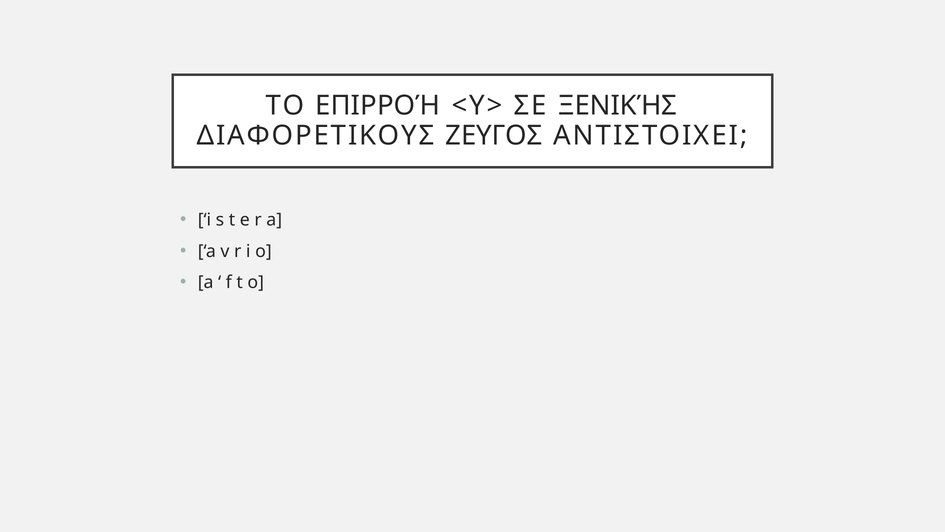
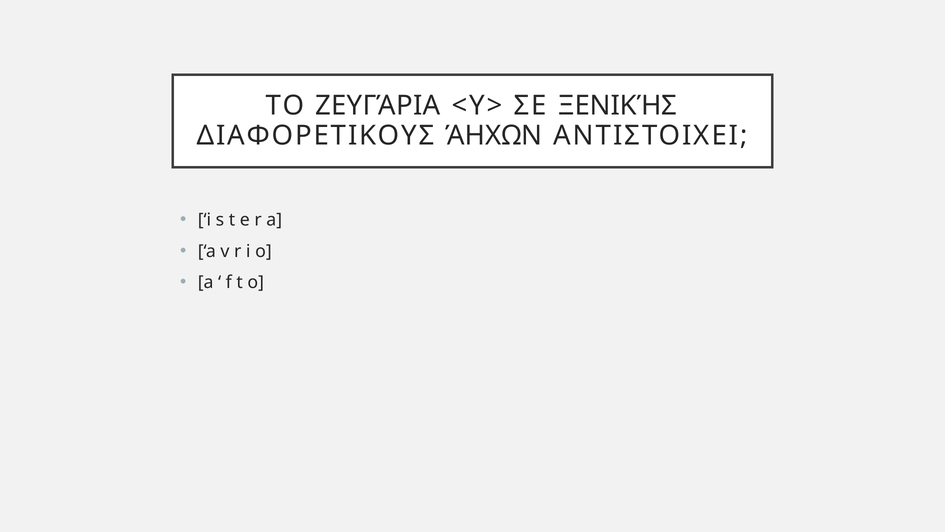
ΕΠΙΡΡΟΉ: ΕΠΙΡΡΟΉ -> ΖΕΥΓΆΡΙΑ (378, 106)
ΖΕΥΓΟΣ: ΖΕΥΓΟΣ -> ΆΗΧΩΝ (494, 136)
